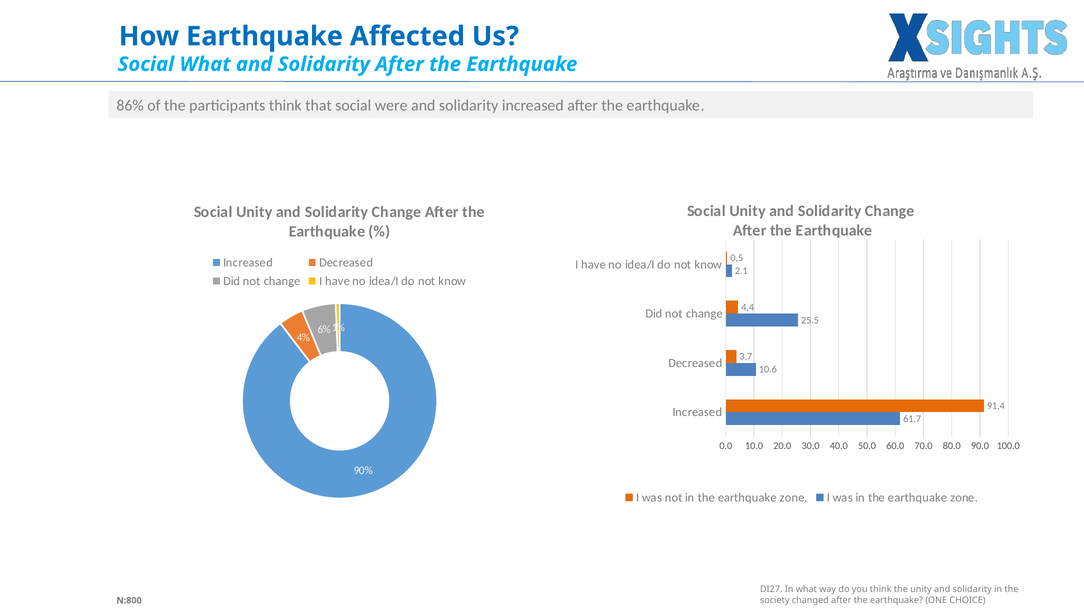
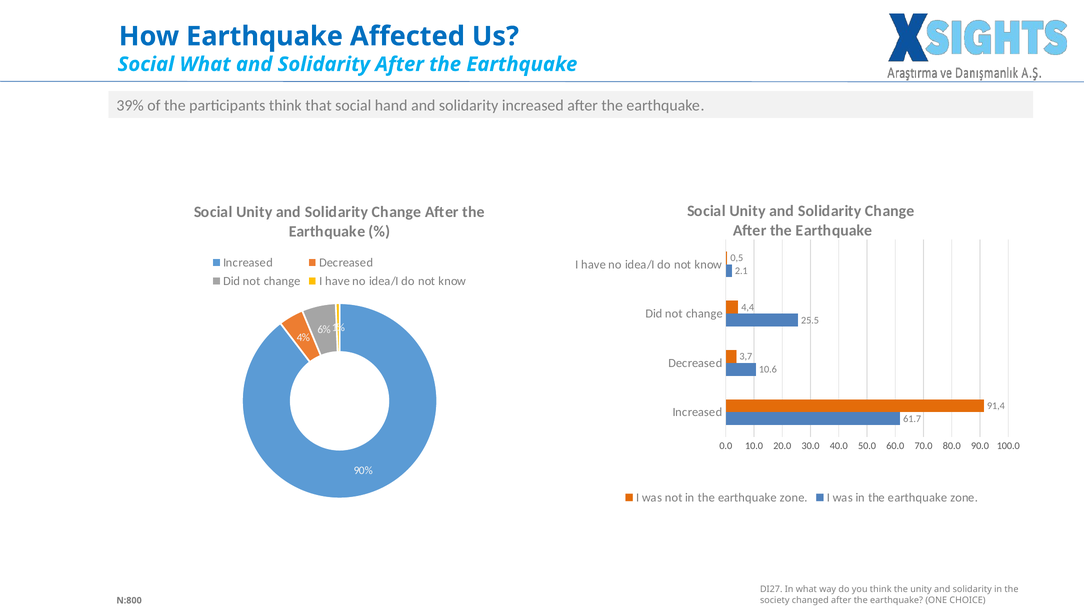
86%: 86% -> 39% (130, 106)
were: were -> hand (391, 106)
